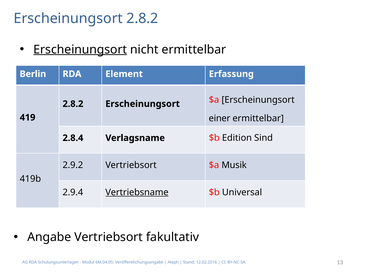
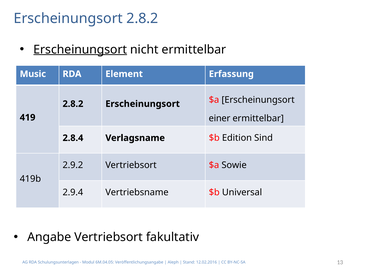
Berlin: Berlin -> Music (33, 74)
Musik: Musik -> Sowie (234, 165)
Vertriebsname underline: present -> none (137, 192)
